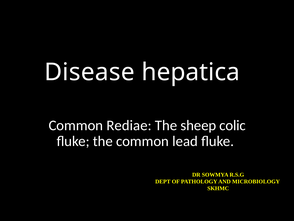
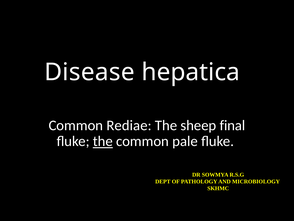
colic: colic -> final (232, 125)
the underline: none -> present (103, 141)
lead: lead -> pale (185, 141)
